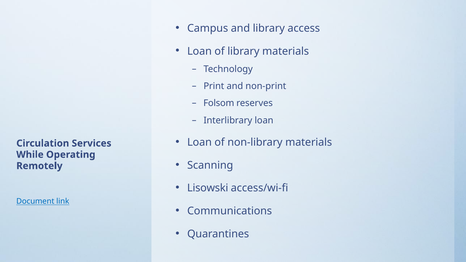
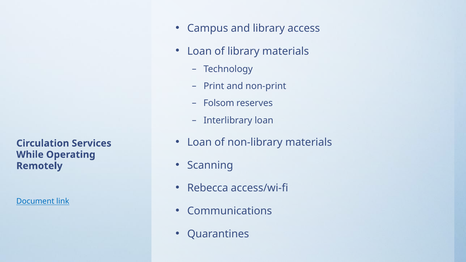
Lisowski: Lisowski -> Rebecca (208, 188)
